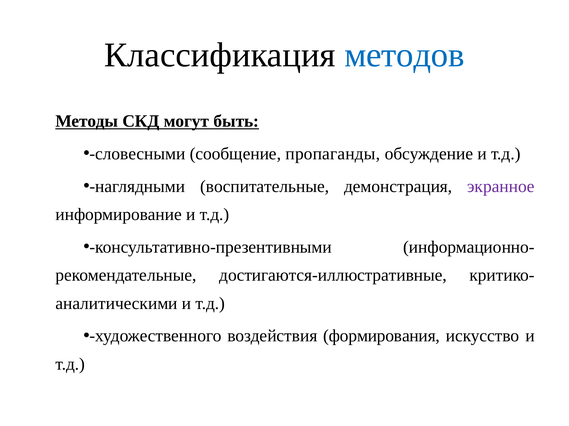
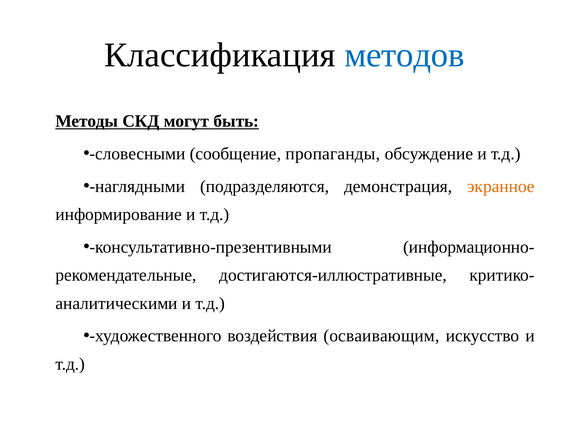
воспитательные: воспитательные -> подразделяются (265, 187)
экранное colour: purple -> orange (501, 187)
формирования: формирования -> осваивающим (381, 336)
